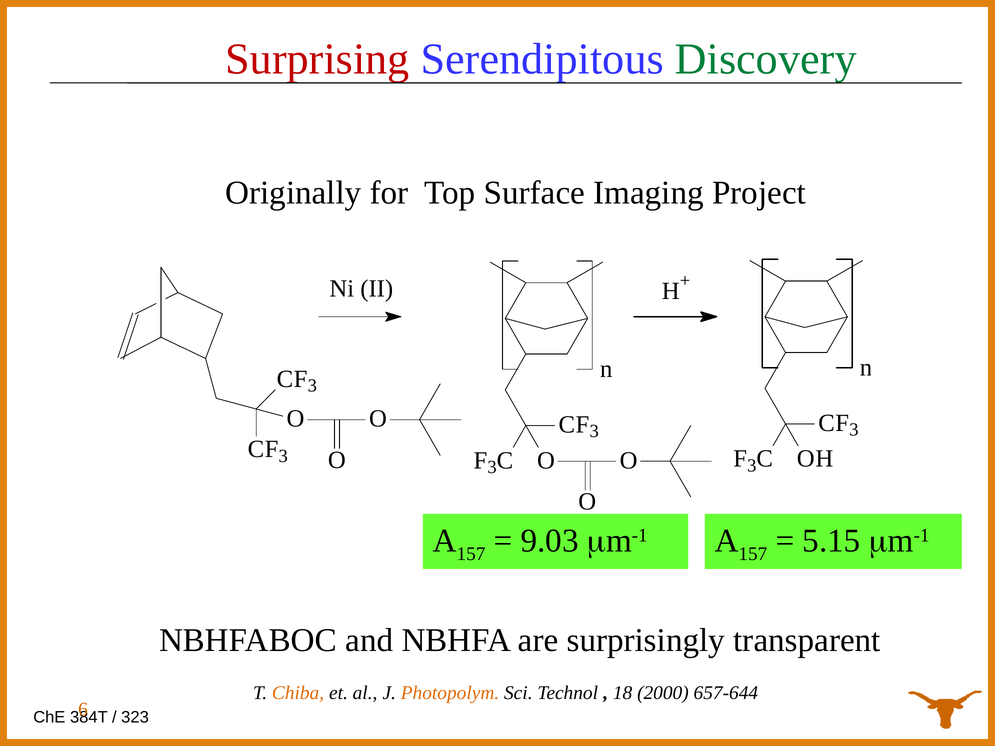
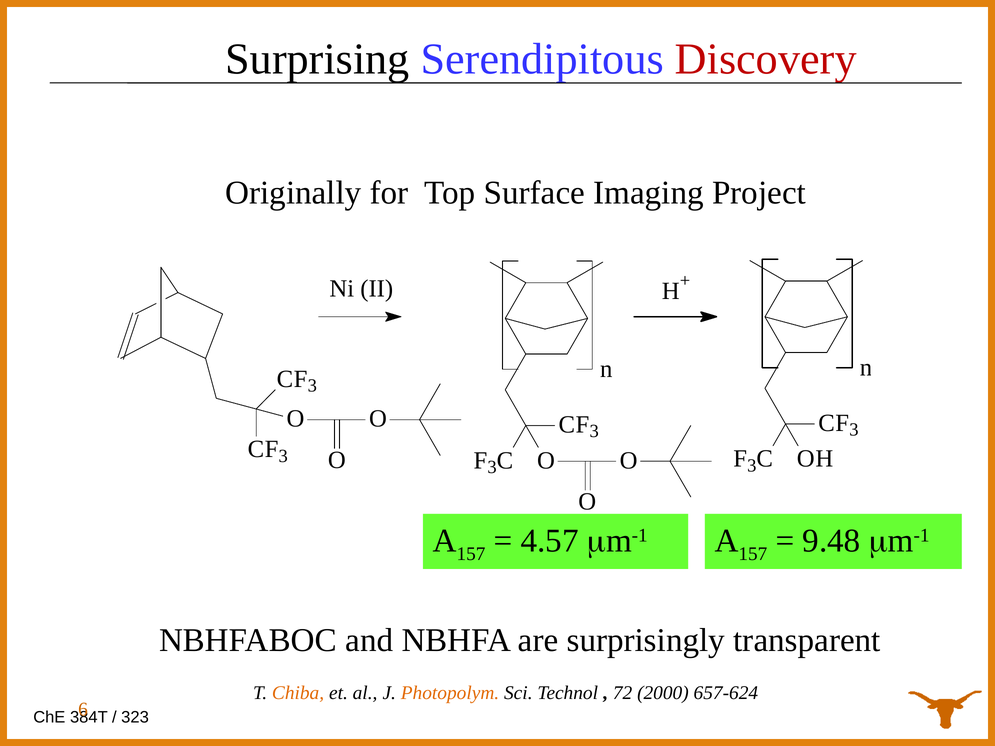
Surprising colour: red -> black (317, 59)
Discovery colour: green -> red (766, 59)
9.03: 9.03 -> 4.57 (550, 541)
5.15: 5.15 -> 9.48 (831, 541)
18: 18 -> 72 (623, 693)
657-644: 657-644 -> 657-624 (726, 693)
